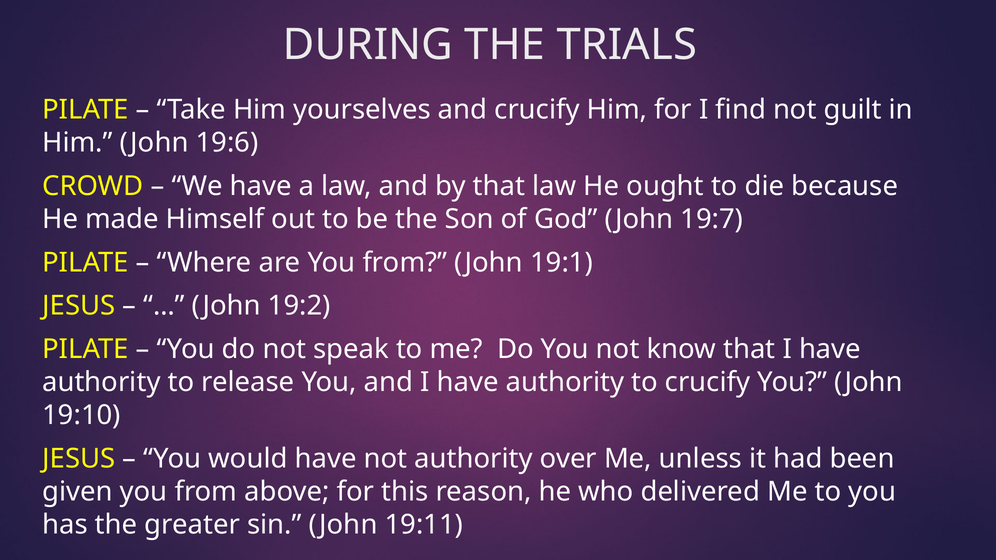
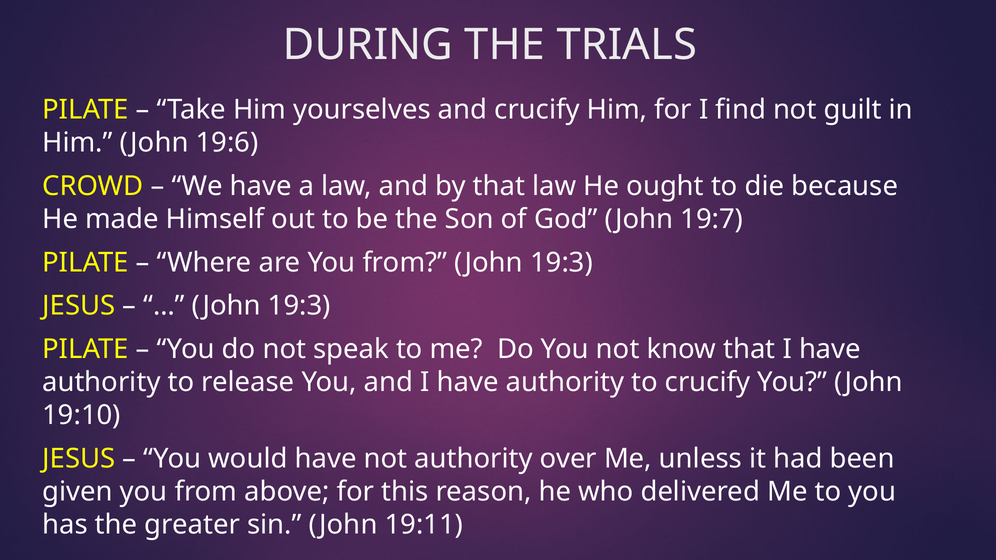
from John 19:1: 19:1 -> 19:3 (561, 263)
19:2: 19:2 -> 19:3 (299, 306)
